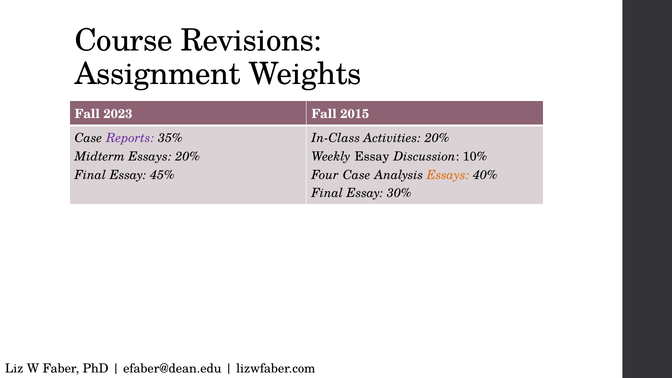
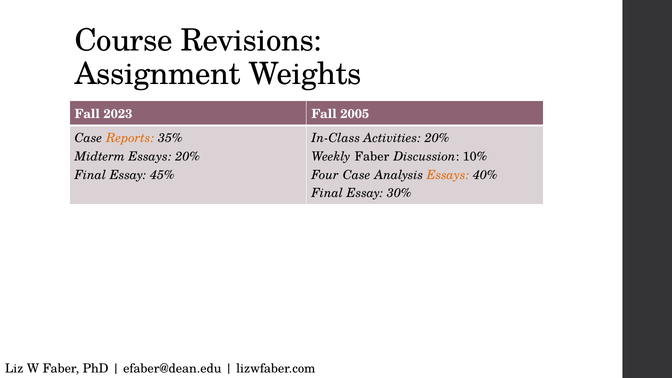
2015: 2015 -> 2005 (355, 114)
Reports colour: purple -> orange (130, 138)
Weekly Essay: Essay -> Faber (372, 156)
